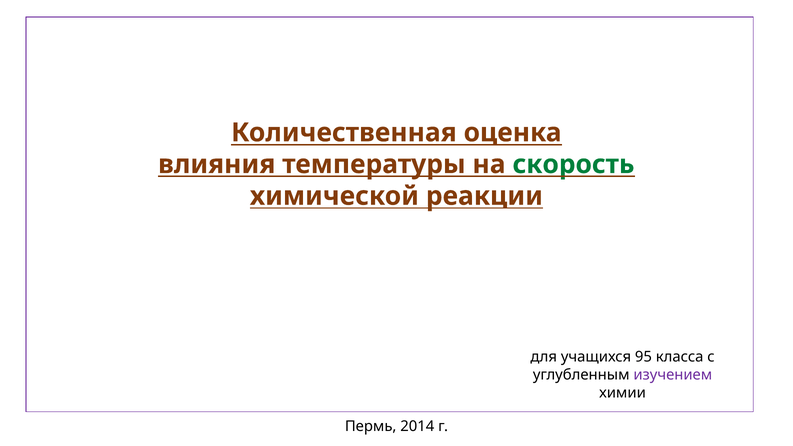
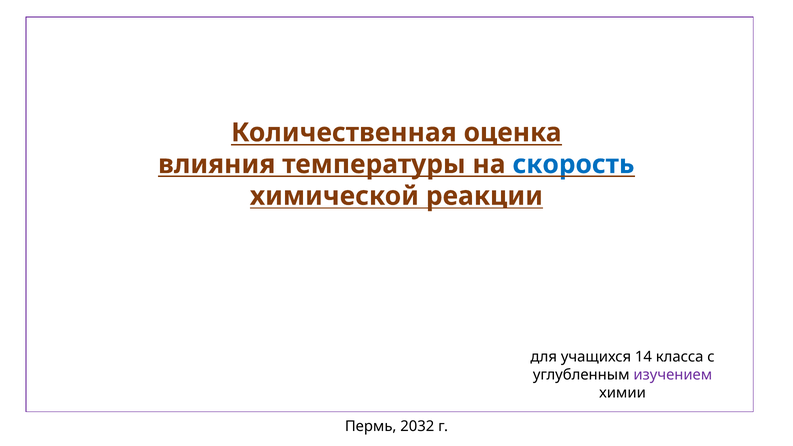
скорость colour: green -> blue (573, 164)
95: 95 -> 14 (643, 357)
2014: 2014 -> 2032 (417, 426)
